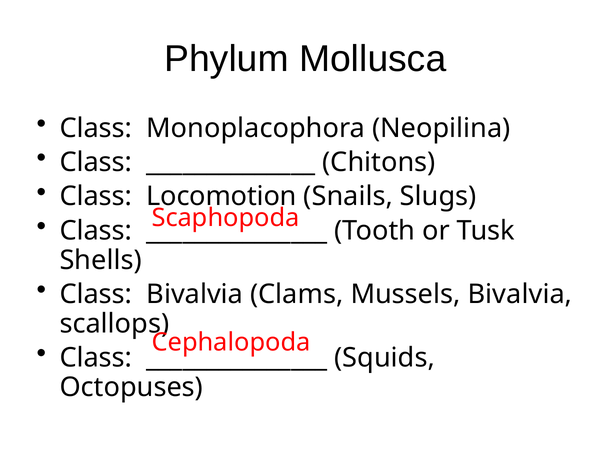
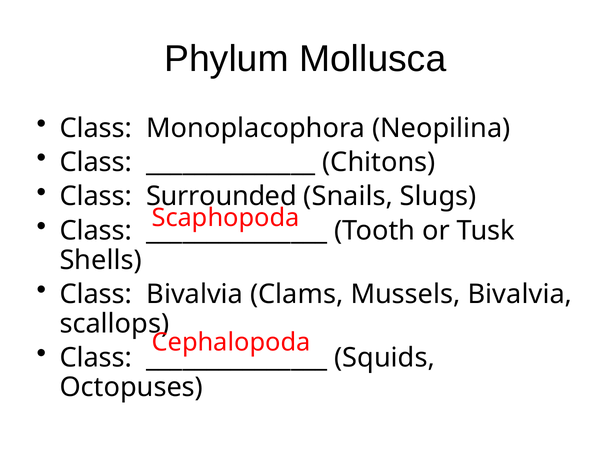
Locomotion: Locomotion -> Surrounded (222, 197)
